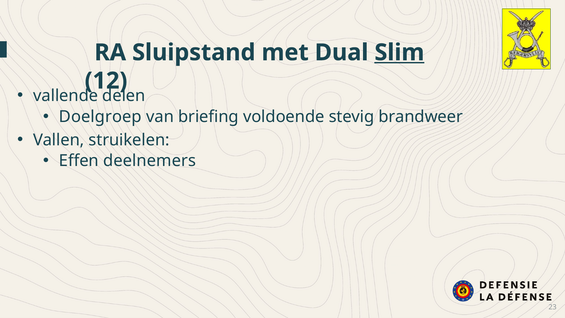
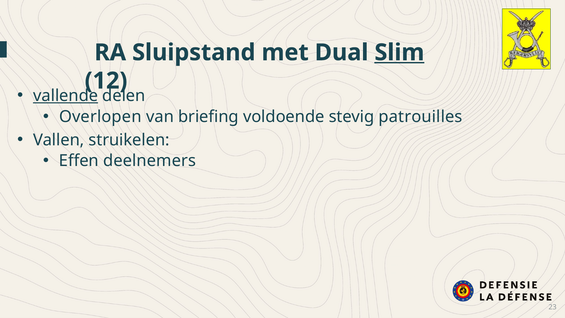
vallende underline: none -> present (66, 96)
Doelgroep: Doelgroep -> Overlopen (100, 116)
brandweer: brandweer -> patrouilles (421, 116)
